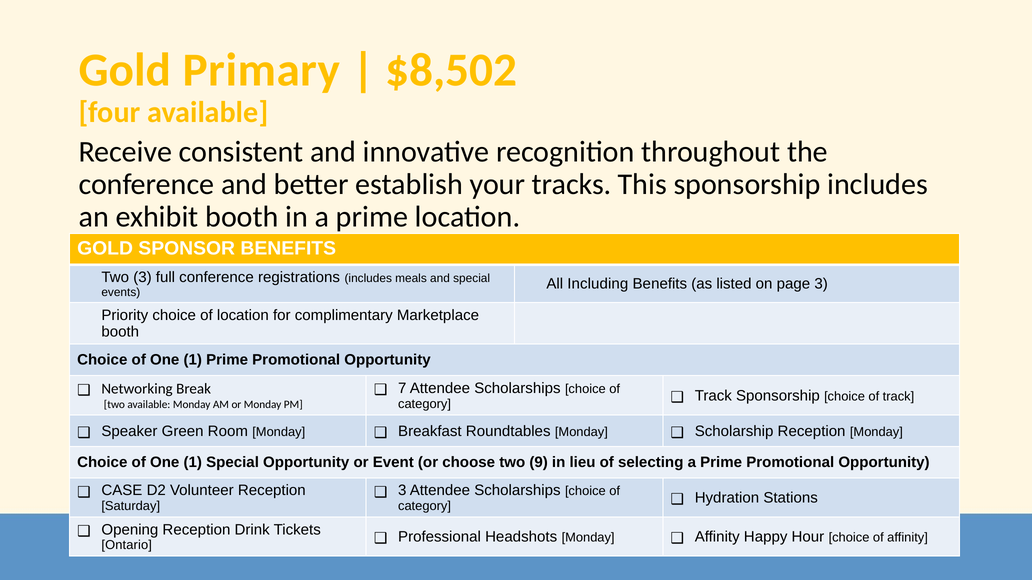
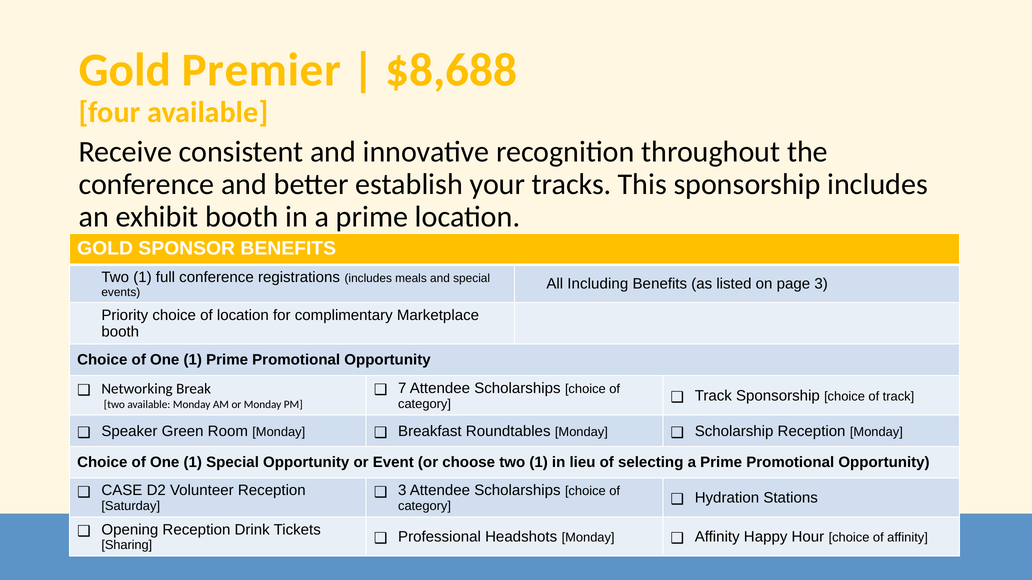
Primary: Primary -> Premier (261, 70)
$8,502: $8,502 -> $8,688 (451, 70)
3: 3 -> 1 (142, 278)
choose two 9: 9 -> 1 (539, 463)
Ontario: Ontario -> Sharing (127, 546)
